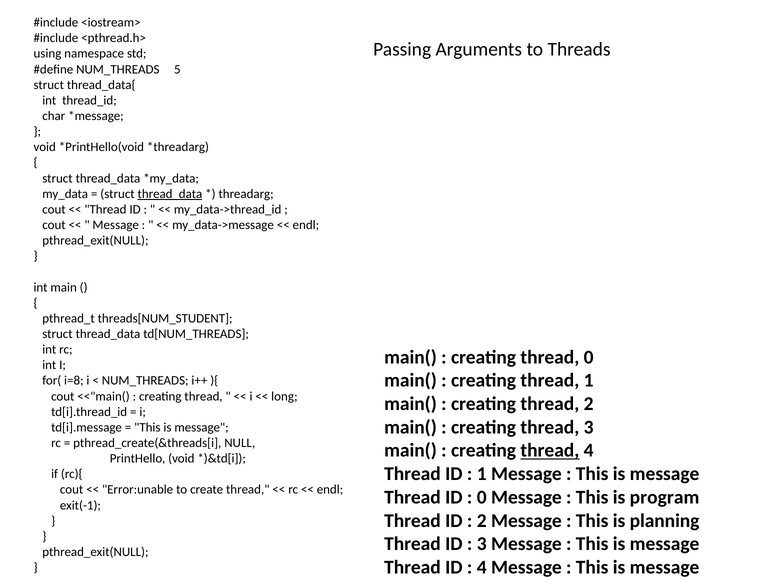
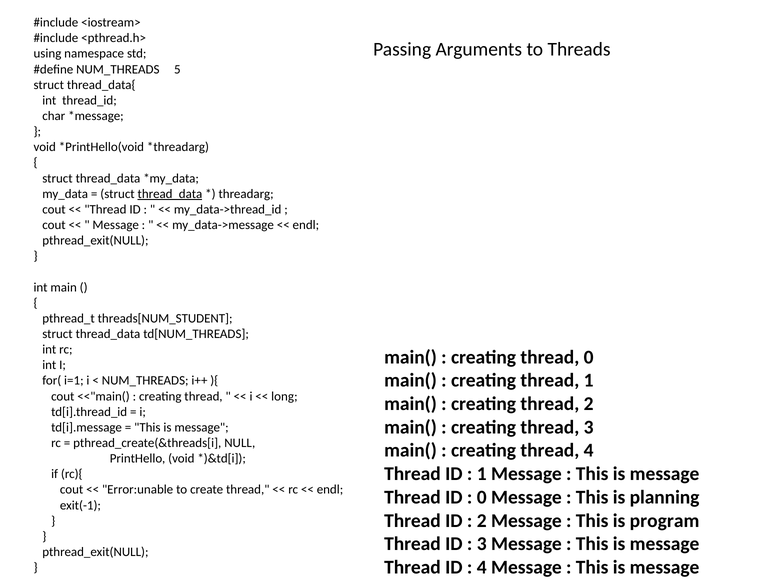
i=8: i=8 -> i=1 (74, 381)
thread underline: present -> none (550, 451)
program: program -> planning (665, 497)
planning: planning -> program (665, 521)
